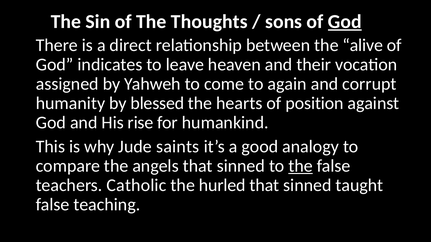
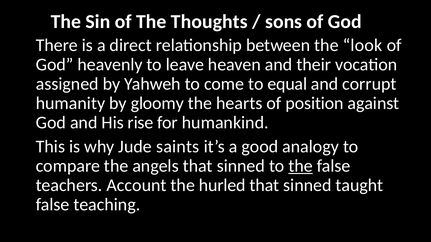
God underline: present -> none (345, 22)
alive: alive -> look (363, 45)
indicates: indicates -> heavenly (110, 65)
again: again -> equal (287, 84)
blessed: blessed -> gloomy (157, 103)
Catholic: Catholic -> Account (137, 186)
